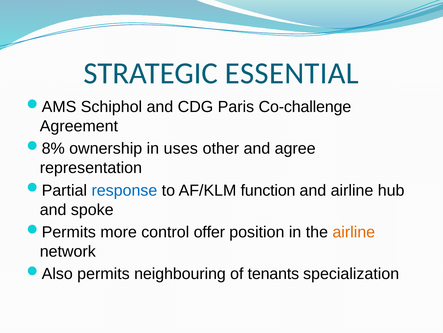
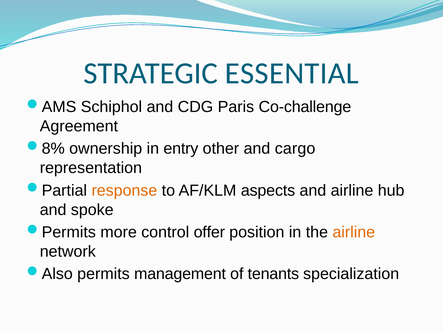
uses: uses -> entry (181, 148)
agree: agree -> cargo (295, 148)
response colour: blue -> orange (124, 190)
function: function -> aspects (268, 190)
neighbouring: neighbouring -> management (180, 273)
